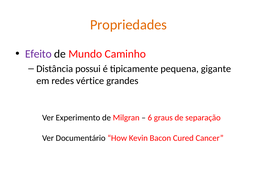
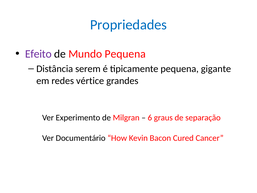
Propriedades colour: orange -> blue (128, 25)
Mundo Caminho: Caminho -> Pequena (125, 54)
possui: possui -> serem (88, 69)
